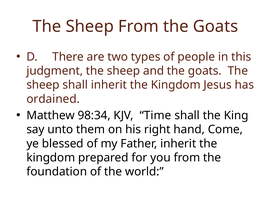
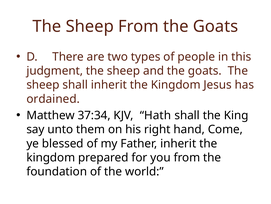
98:34: 98:34 -> 37:34 (94, 115)
Time: Time -> Hath (155, 115)
